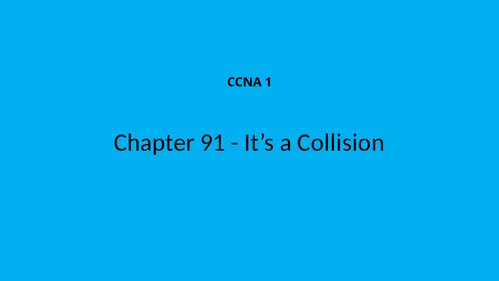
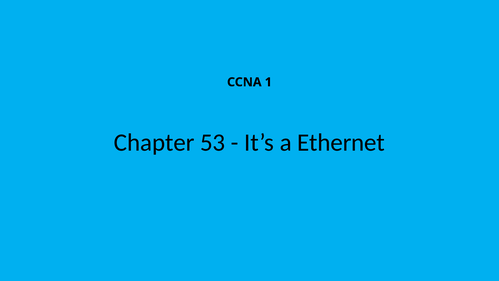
91: 91 -> 53 (213, 143)
Collision: Collision -> Ethernet (341, 143)
